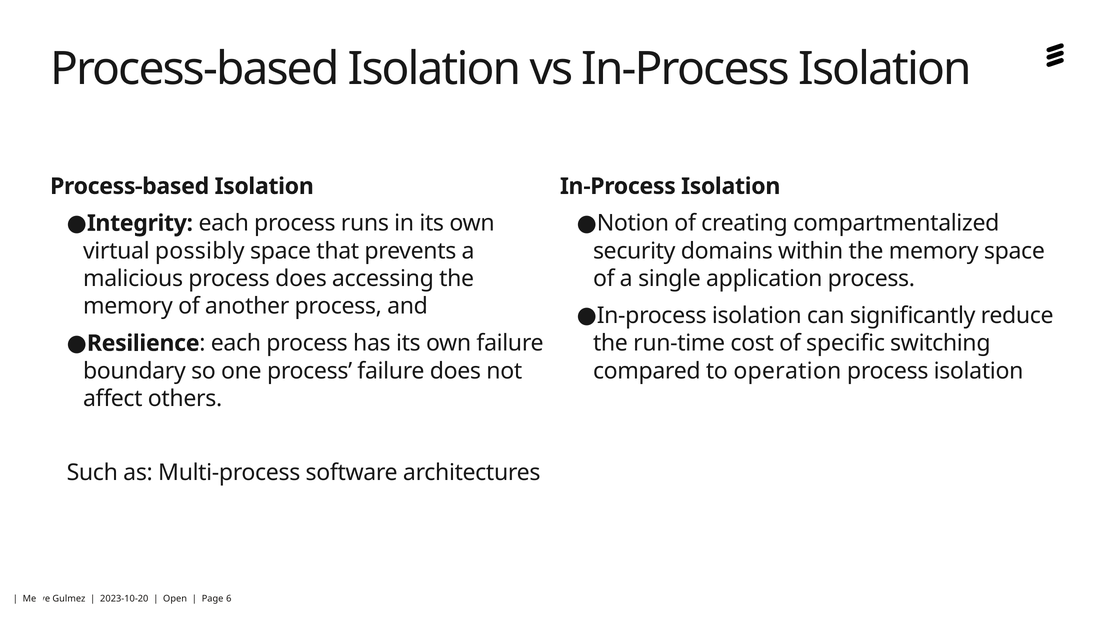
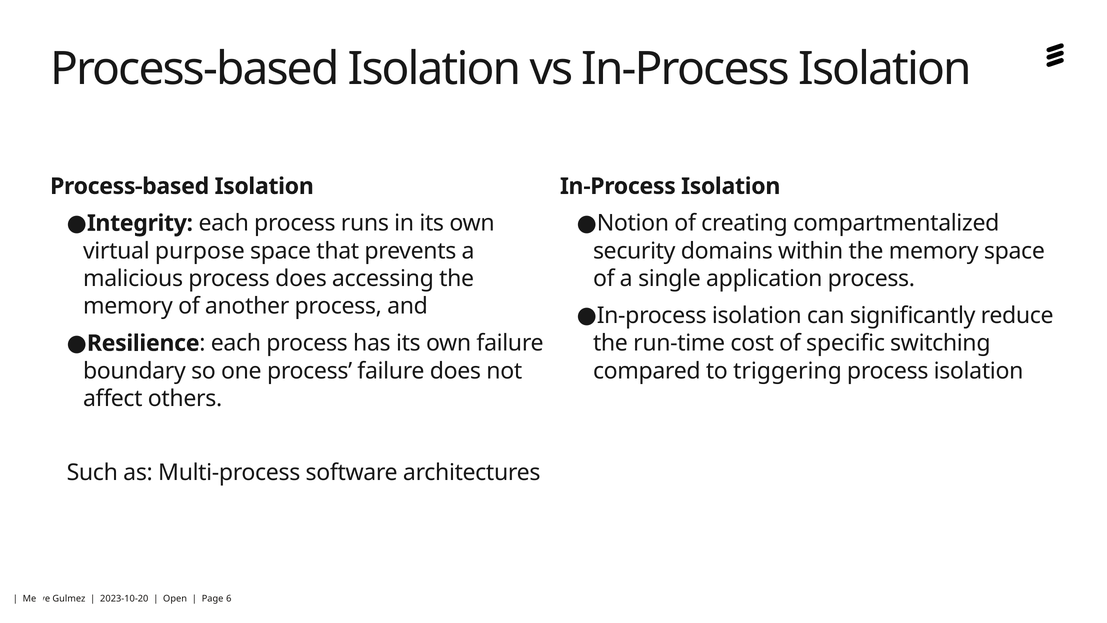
possibly: possibly -> purpose (200, 251)
operation: operation -> triggering (788, 371)
